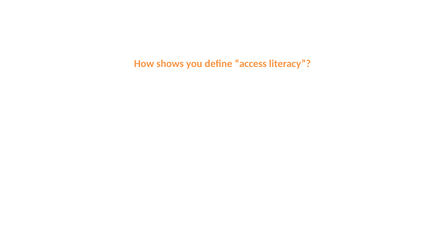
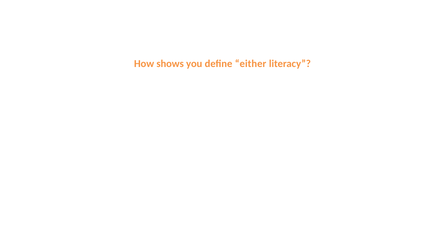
access: access -> either (251, 64)
